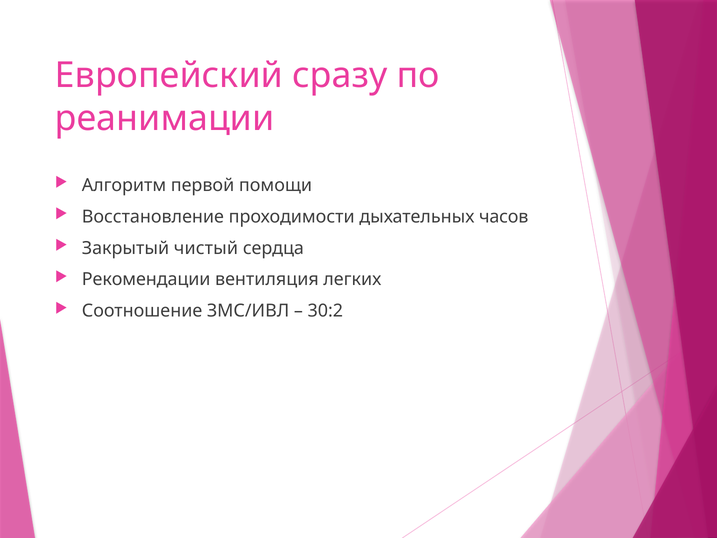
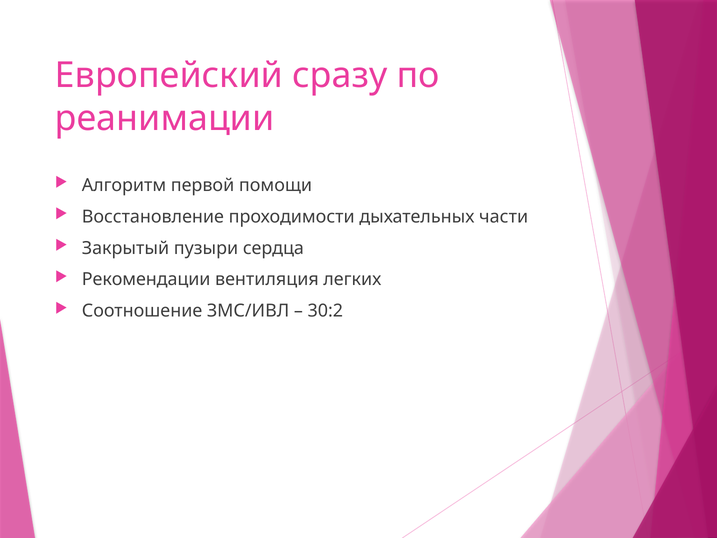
часов: часов -> части (504, 216)
чистый: чистый -> пузыри (206, 248)
